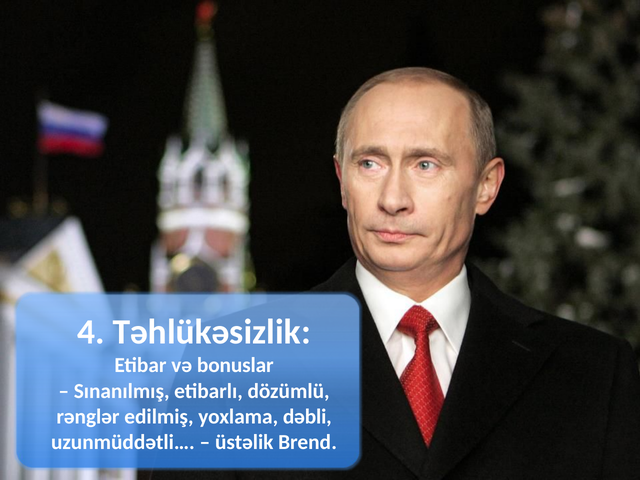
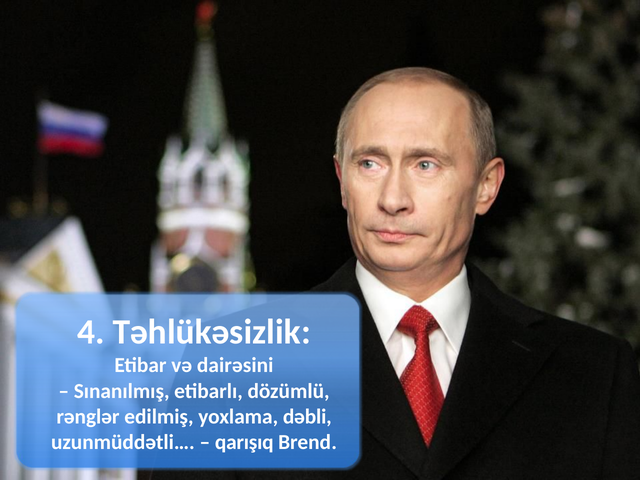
bonuslar: bonuslar -> dairəsini (235, 365)
üstəlik: üstəlik -> qarışıq (244, 442)
